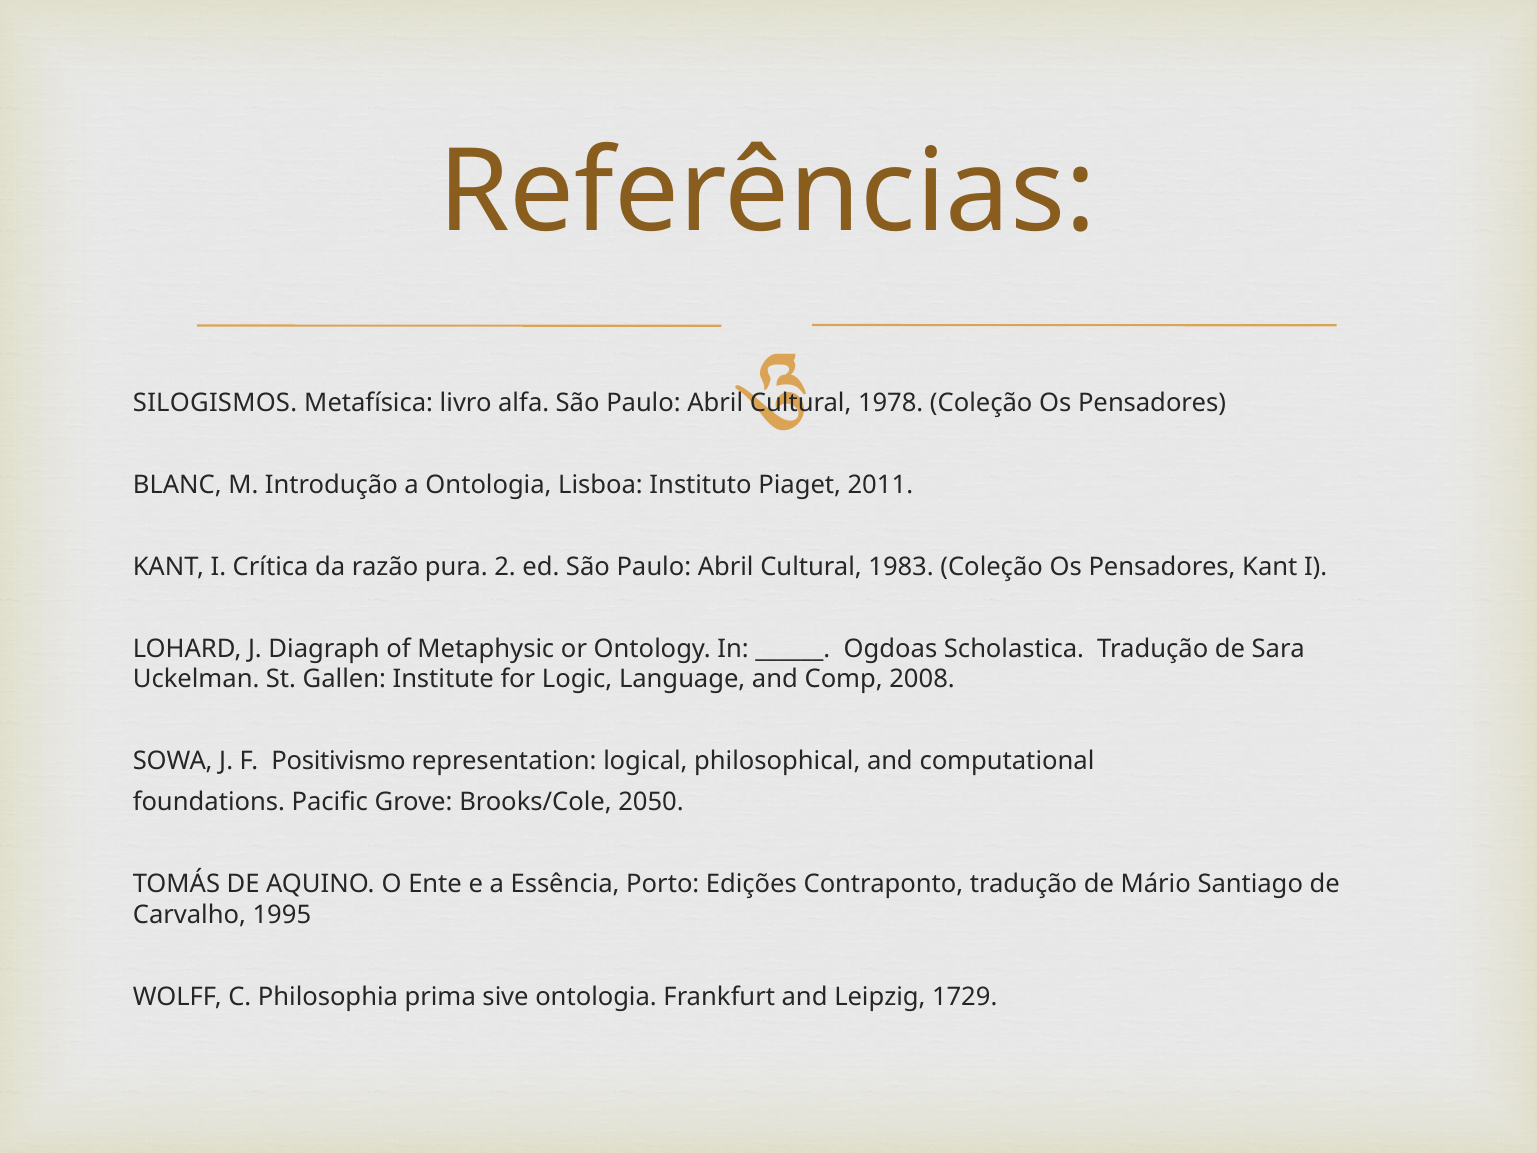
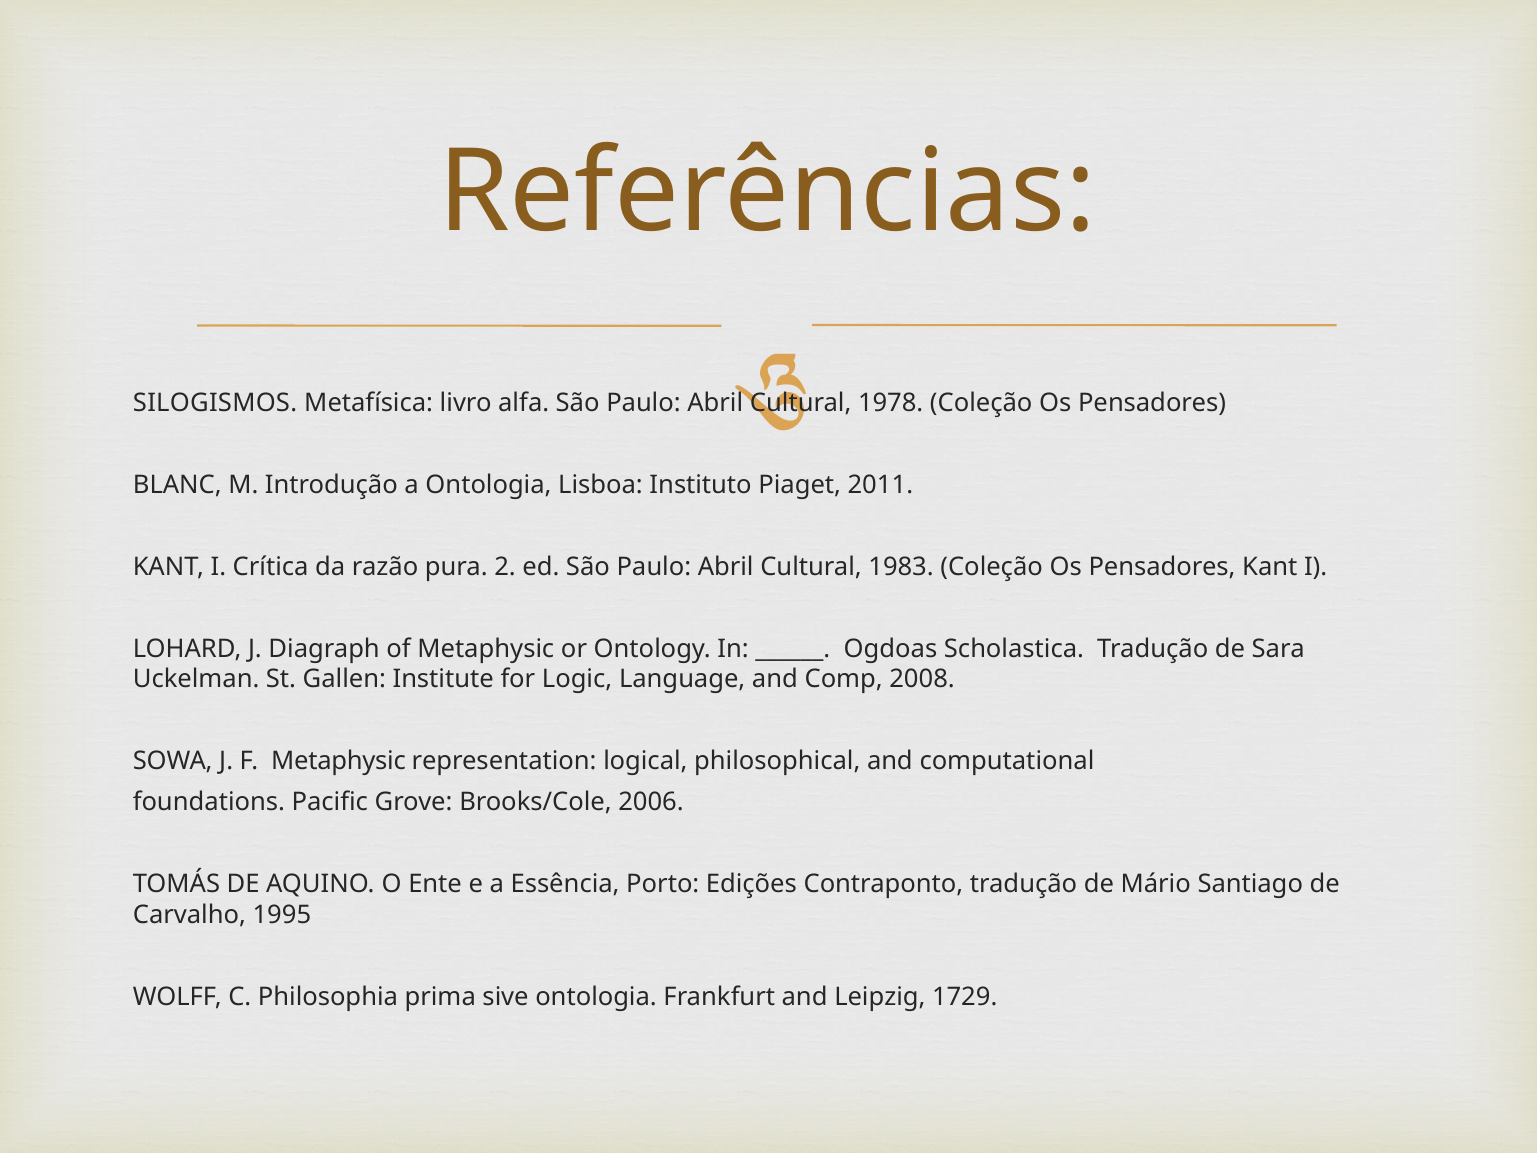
F Positivismo: Positivismo -> Metaphysic (338, 761)
2050: 2050 -> 2006 (651, 802)
